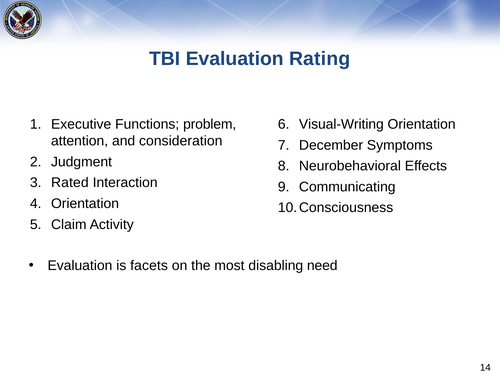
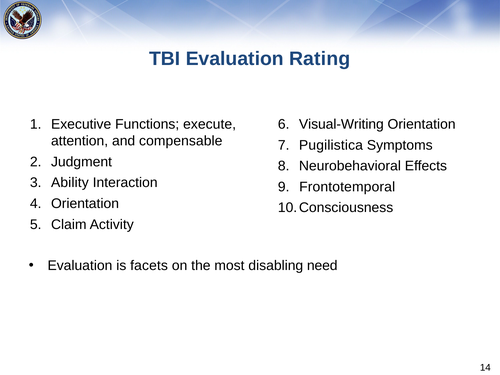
problem: problem -> execute (210, 124)
consideration: consideration -> compensable (181, 141)
December: December -> Pugilistica (331, 145)
Rated: Rated -> Ability (70, 183)
Communicating: Communicating -> Frontotemporal (347, 187)
